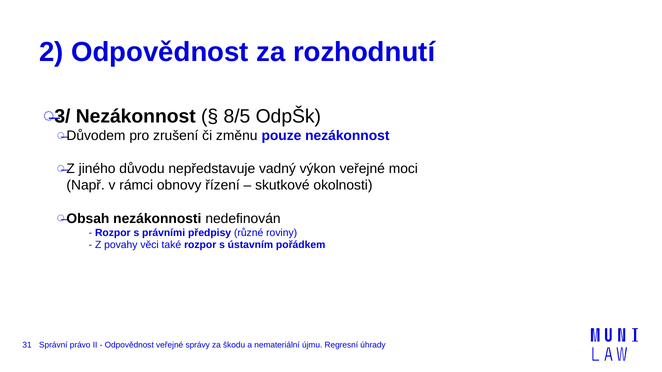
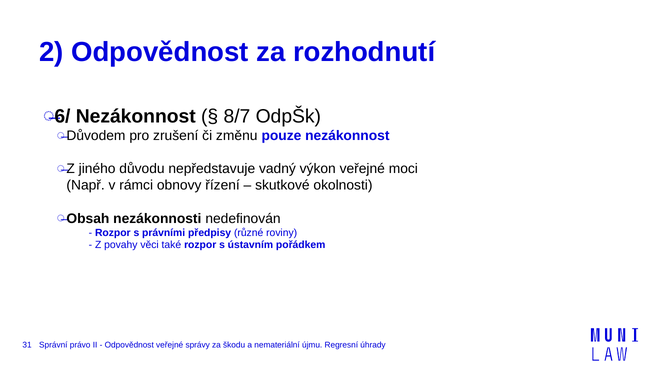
3/: 3/ -> 6/ (62, 116)
8/5: 8/5 -> 8/7 (237, 116)
